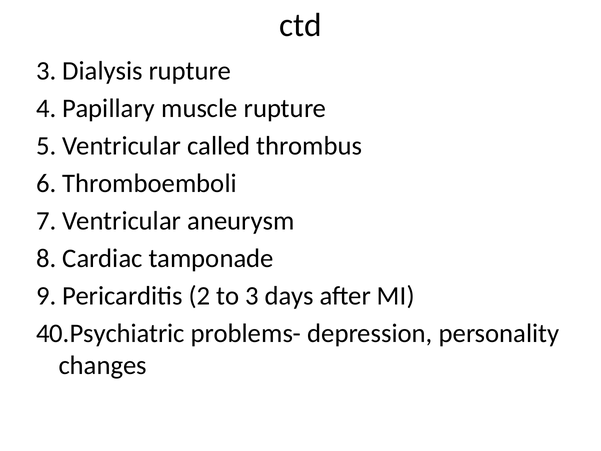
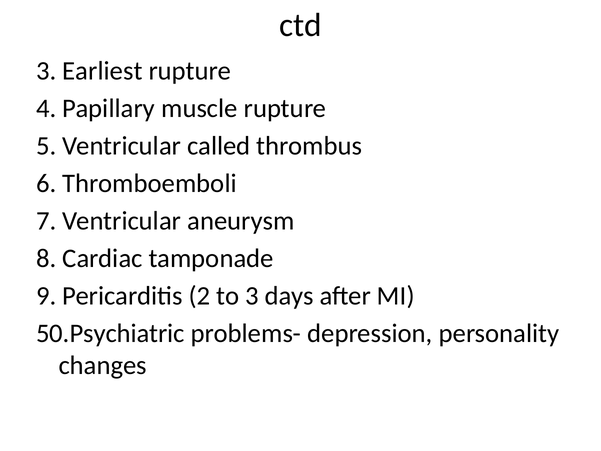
Dialysis: Dialysis -> Earliest (102, 71)
40.Psychiatric: 40.Psychiatric -> 50.Psychiatric (110, 333)
